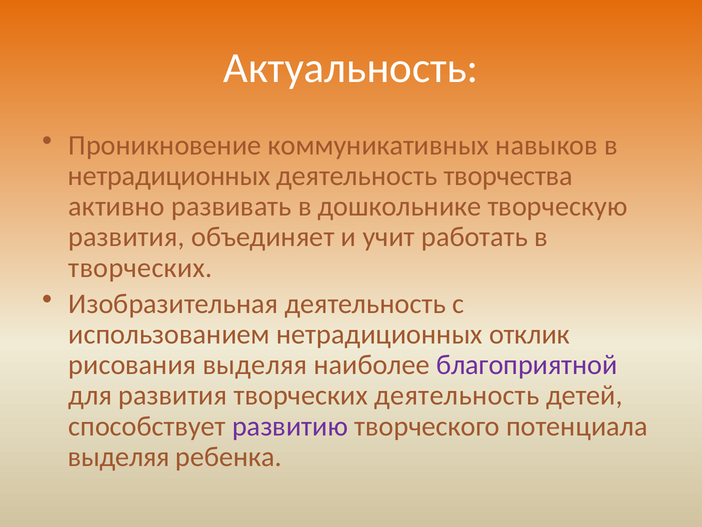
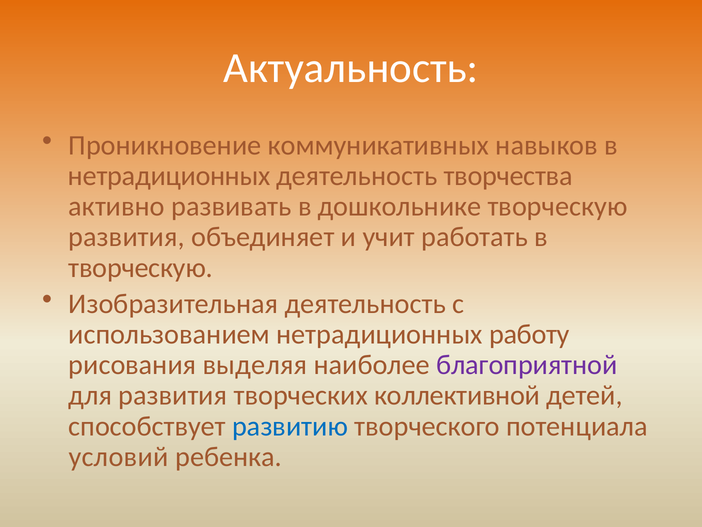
творческих: творческих -> творческую (141, 267)
отклик: отклик -> работу (529, 334)
творческих деятельность: деятельность -> коллективной (457, 395)
развитию colour: purple -> blue (290, 426)
выделяя: выделяя -> условий (119, 456)
